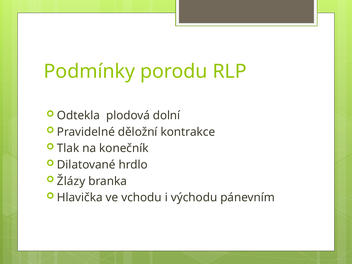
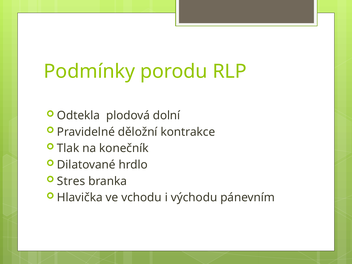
Žlázy: Žlázy -> Stres (71, 181)
